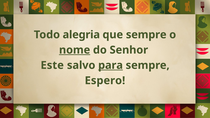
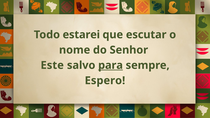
alegria: alegria -> estarei (81, 35)
que sempre: sempre -> escutar (146, 35)
nome underline: present -> none (75, 50)
